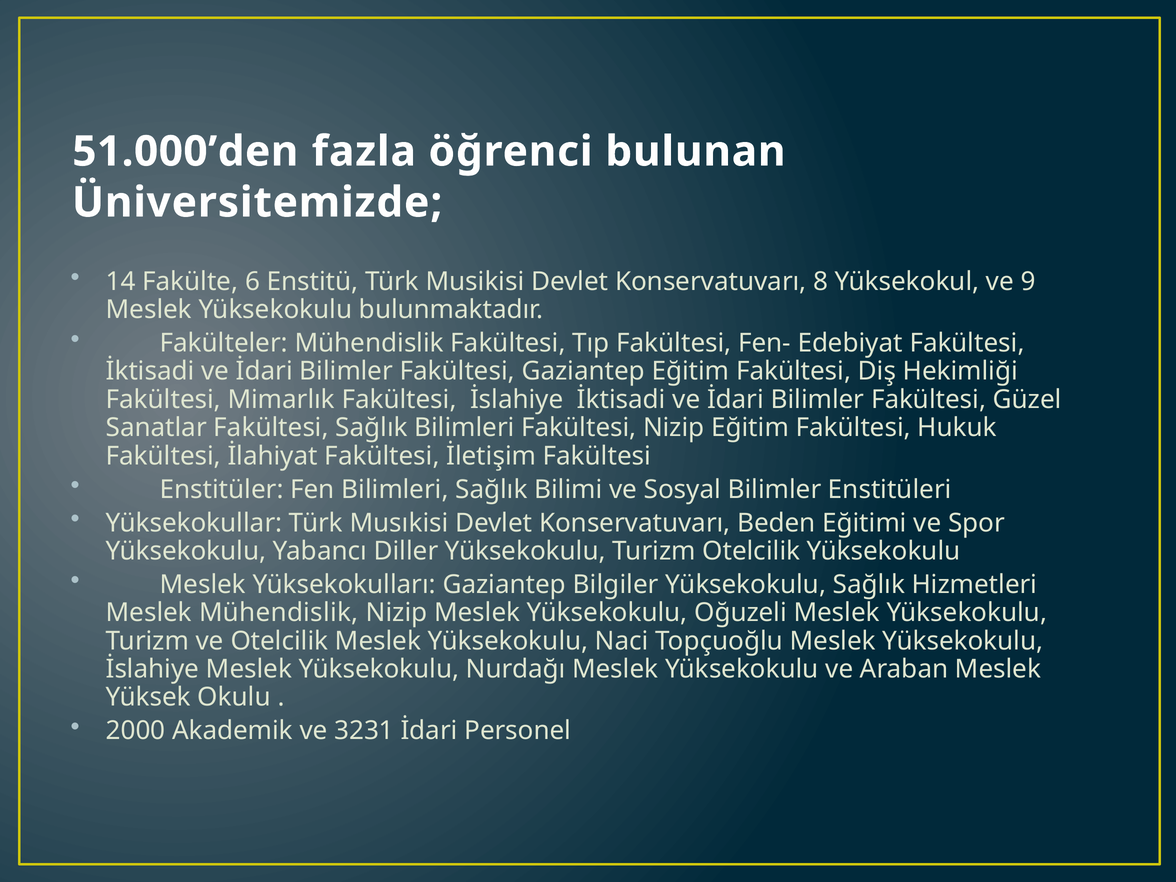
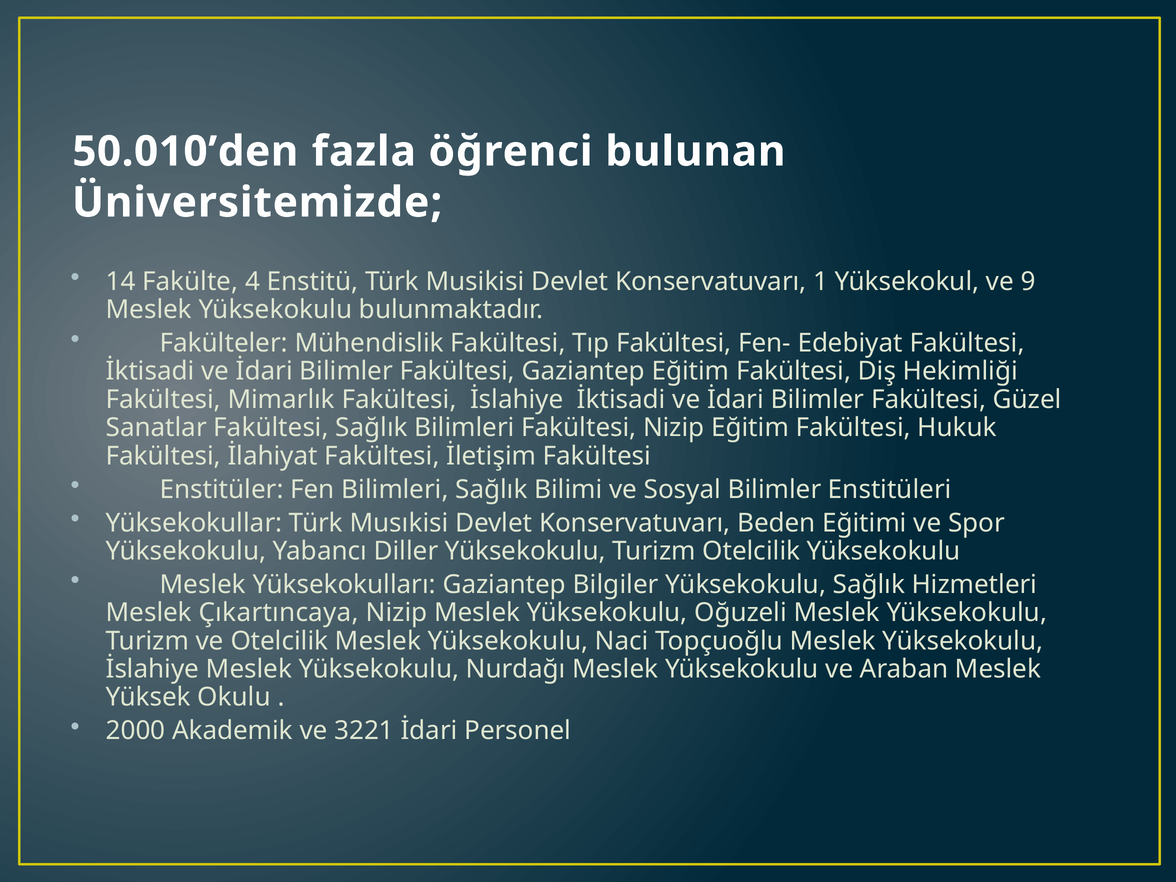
51.000’den: 51.000’den -> 50.010’den (185, 152)
6: 6 -> 4 (252, 281)
8: 8 -> 1 (821, 281)
Meslek Mühendislik: Mühendislik -> Çıkartıncaya (279, 613)
3231: 3231 -> 3221 (364, 731)
